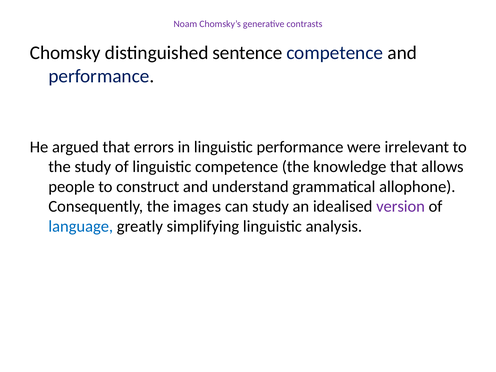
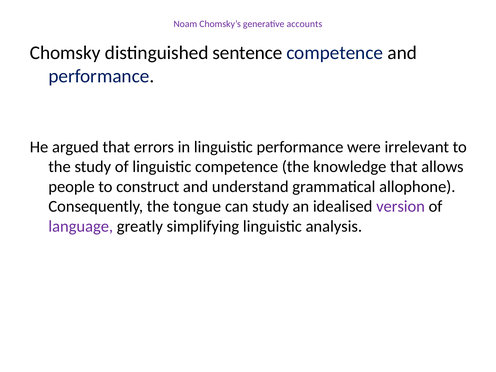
contrasts: contrasts -> accounts (304, 24)
images: images -> tongue (197, 206)
language colour: blue -> purple (81, 226)
